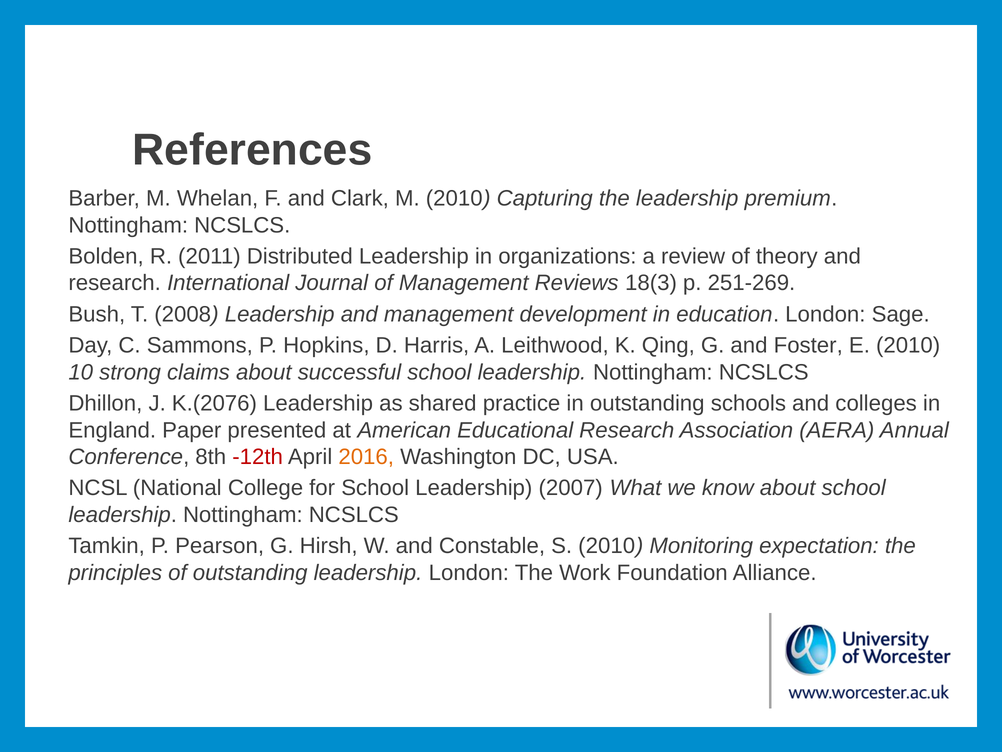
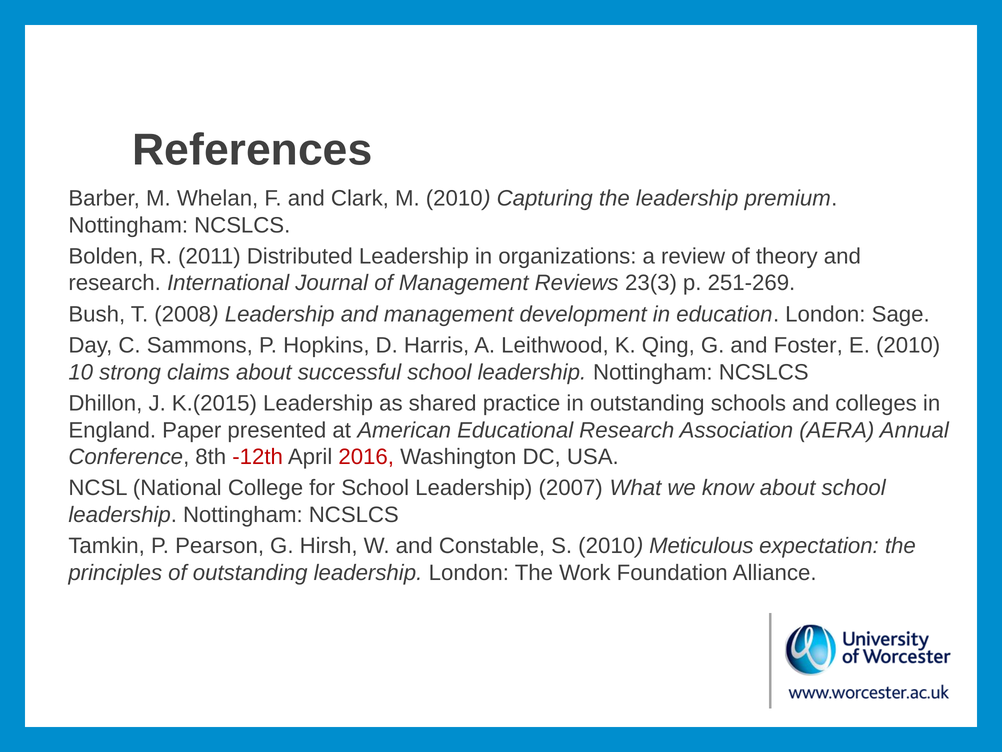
18(3: 18(3 -> 23(3 (651, 283)
K.(2076: K.(2076 -> K.(2015 (214, 403)
2016 colour: orange -> red (366, 457)
Monitoring: Monitoring -> Meticulous (701, 546)
